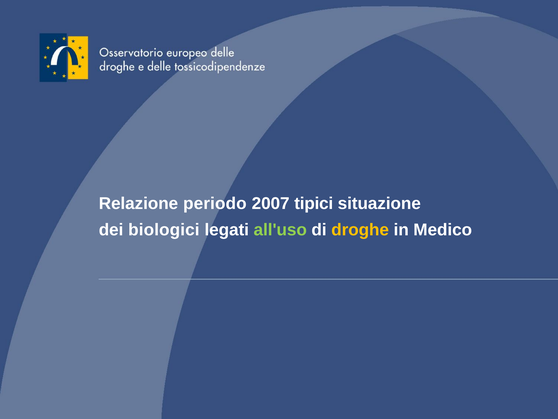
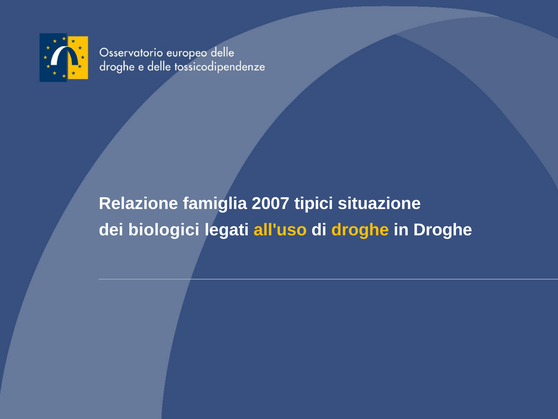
periodo: periodo -> famiglia (215, 203)
all'uso colour: light green -> yellow (280, 230)
in Medico: Medico -> Droghe (443, 230)
